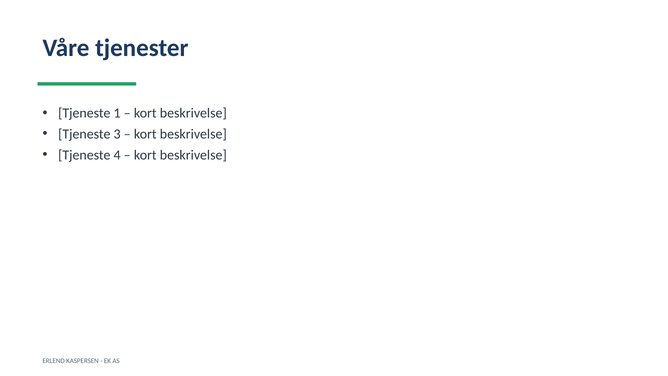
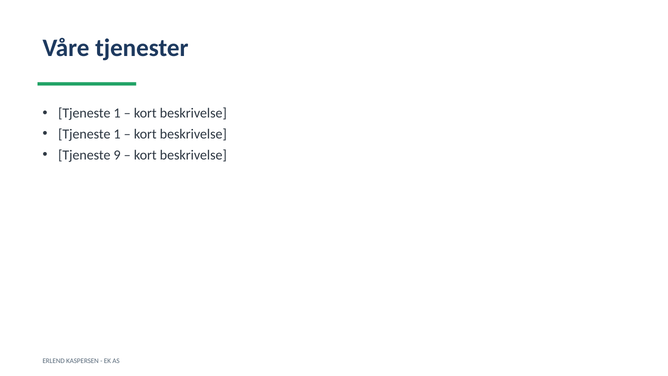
3: 3 -> 1 (117, 134)
4: 4 -> 9 (117, 155)
